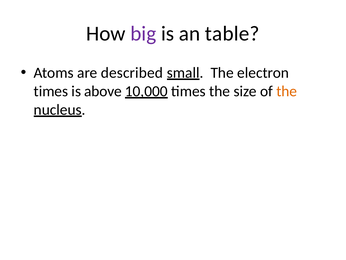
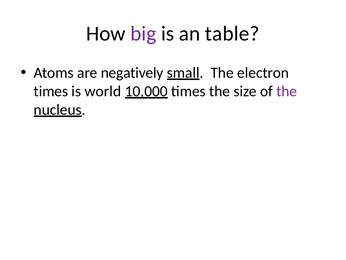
described: described -> negatively (132, 73)
above: above -> world (103, 91)
the colour: orange -> purple (287, 91)
